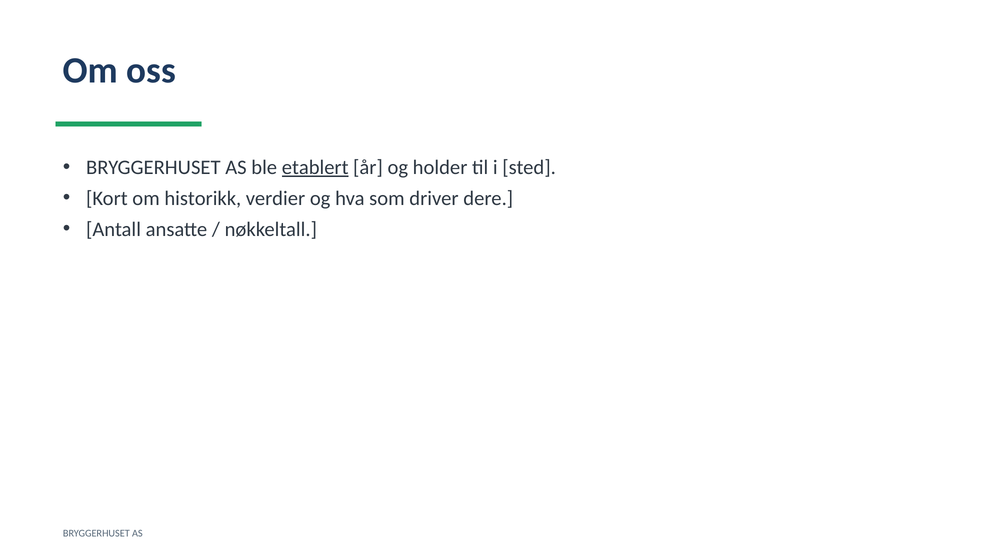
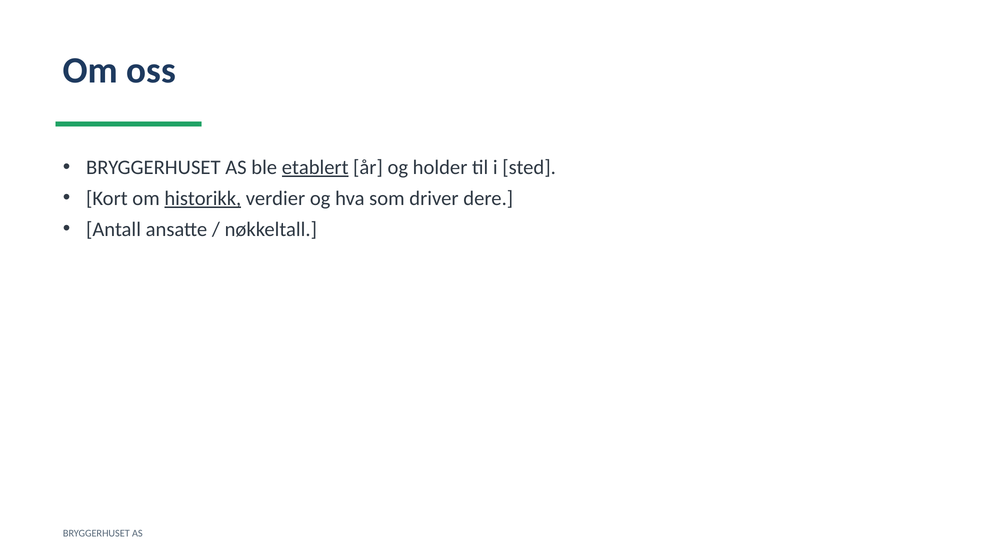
historikk underline: none -> present (203, 198)
